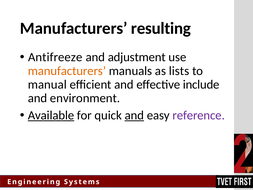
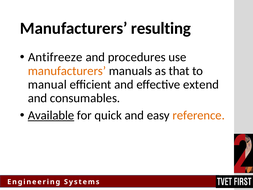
adjustment: adjustment -> procedures (137, 57)
lists: lists -> that (179, 71)
include: include -> extend (201, 84)
environment: environment -> consumables (85, 98)
and underline: present -> none (134, 115)
reference colour: purple -> orange (199, 115)
